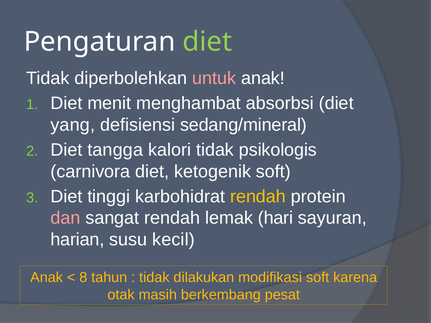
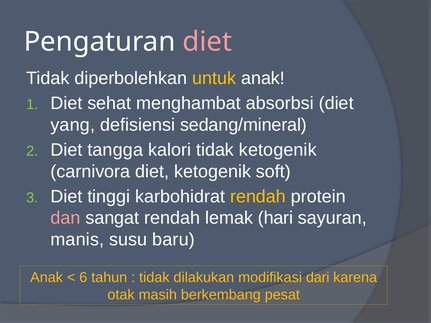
diet colour: light green -> pink (207, 42)
untuk colour: pink -> yellow (214, 78)
menit: menit -> sehat (109, 103)
tidak psikologis: psikologis -> ketogenik (278, 150)
harian: harian -> manis (77, 240)
kecil: kecil -> baru (174, 240)
8: 8 -> 6 (83, 278)
modifikasi soft: soft -> dari (318, 278)
